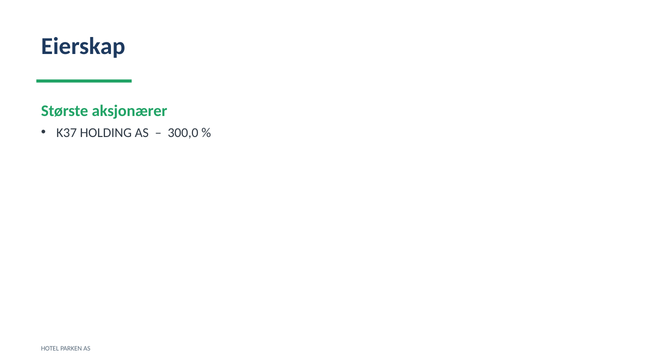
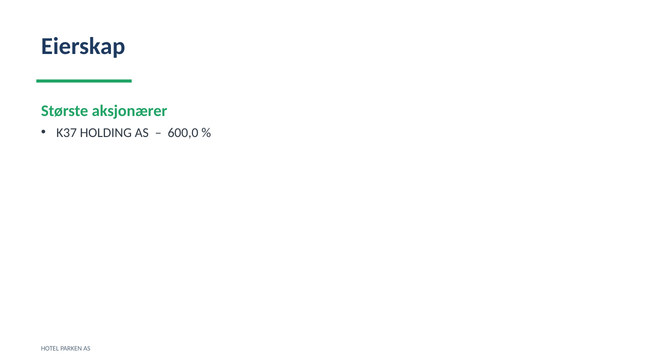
300,0: 300,0 -> 600,0 (183, 133)
